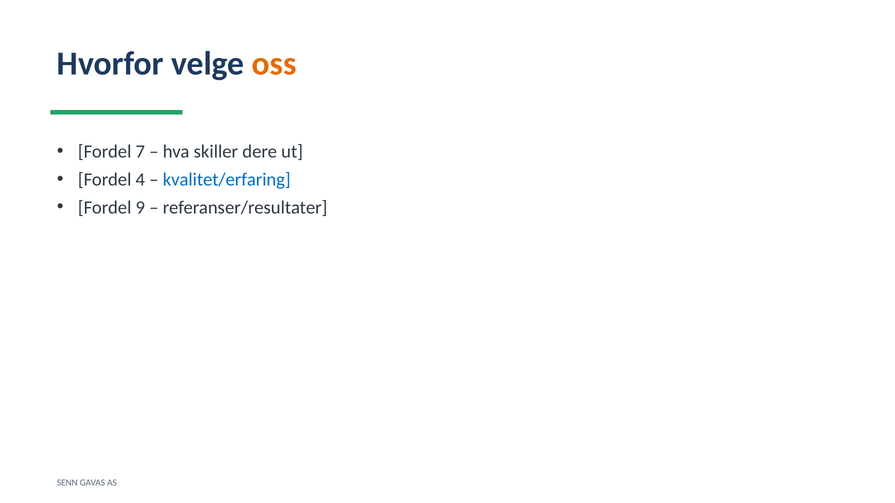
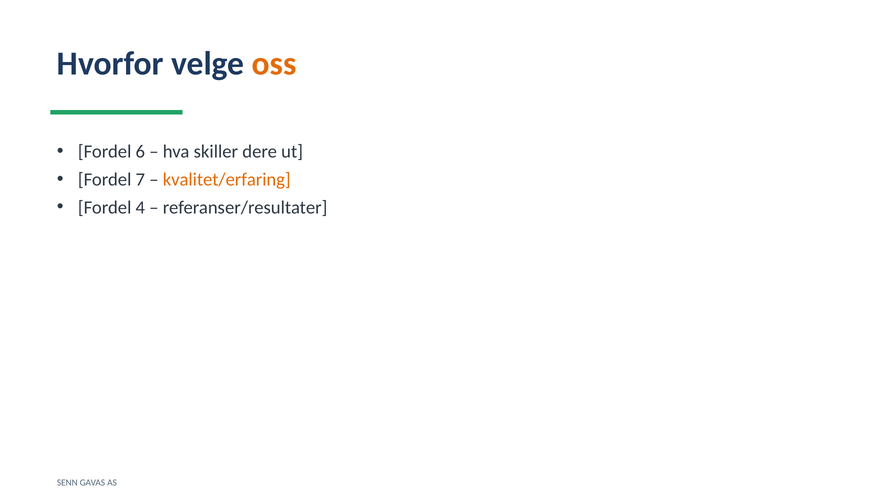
7: 7 -> 6 (140, 152)
4: 4 -> 7 (140, 180)
kvalitet/erfaring colour: blue -> orange (227, 180)
9: 9 -> 4 (140, 208)
